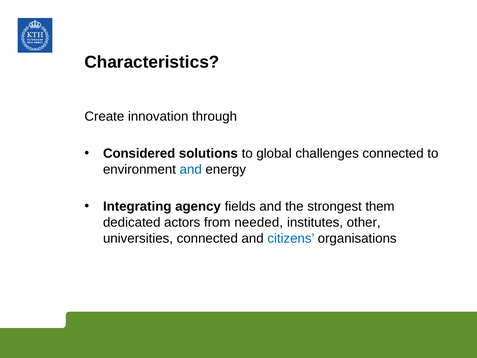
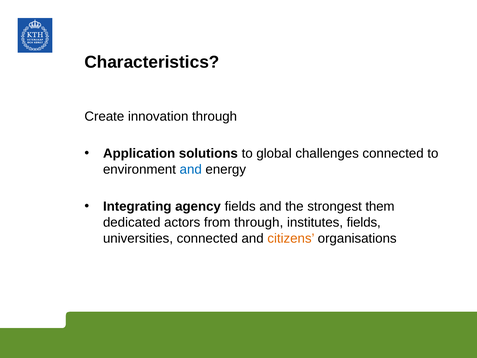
Considered: Considered -> Application (139, 153)
from needed: needed -> through (259, 222)
institutes other: other -> fields (364, 222)
citizens colour: blue -> orange (291, 238)
